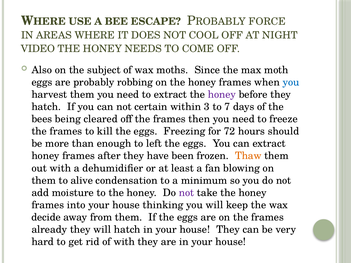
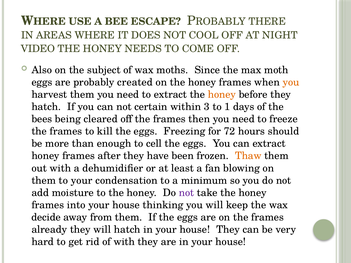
FORCE: FORCE -> THERE (267, 22)
robbing: robbing -> created (135, 82)
you colour: blue -> orange (291, 82)
honey colour: purple -> orange (222, 95)
7: 7 -> 1 (227, 107)
left: left -> cell (154, 144)
to alive: alive -> your (82, 181)
